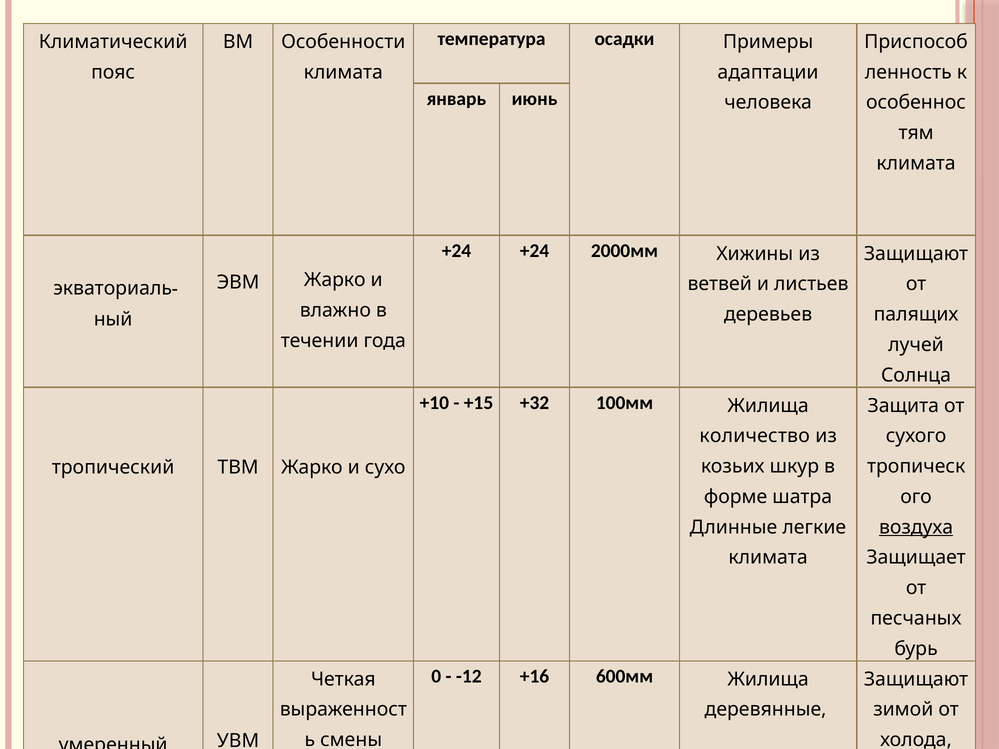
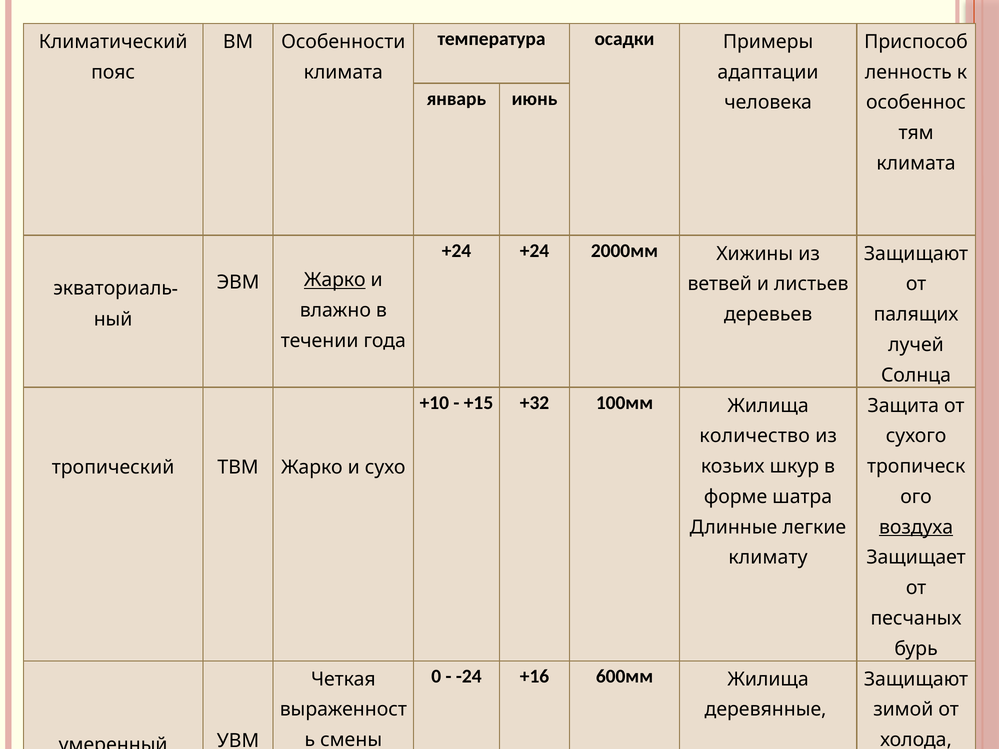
Жарко underline: none -> present (335, 280)
климата: климата -> климату (768, 558)
-12: -12 -> -24 (469, 677)
